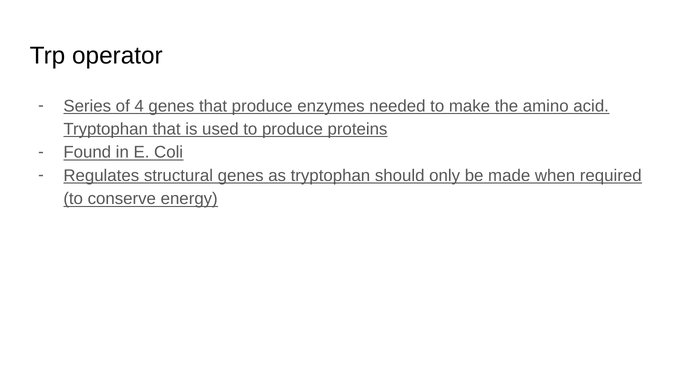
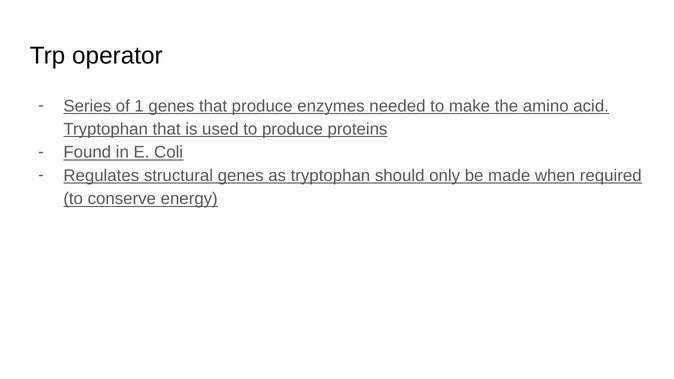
4: 4 -> 1 (139, 106)
